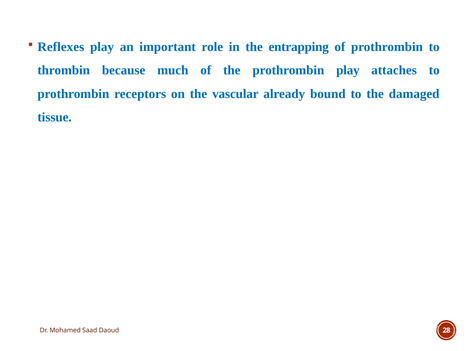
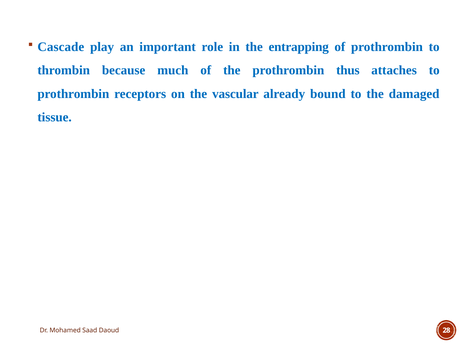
Reflexes: Reflexes -> Cascade (61, 47)
prothrombin play: play -> thus (348, 70)
